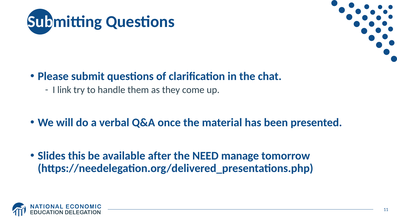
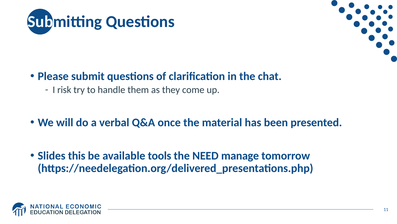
link: link -> risk (64, 90)
after: after -> tools (160, 155)
